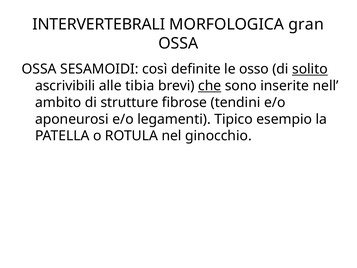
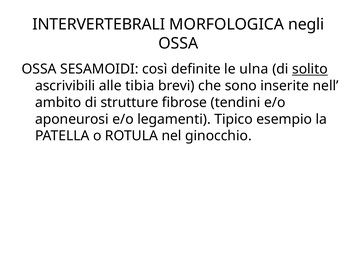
gran: gran -> negli (306, 24)
osso: osso -> ulna (254, 69)
che underline: present -> none (210, 86)
